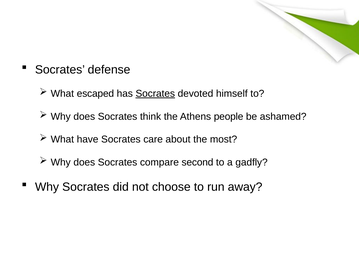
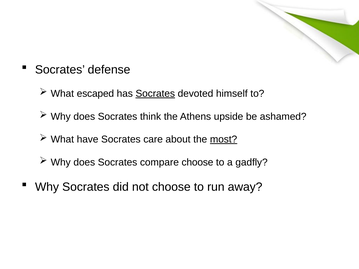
people: people -> upside (229, 117)
most underline: none -> present (224, 140)
compare second: second -> choose (197, 162)
